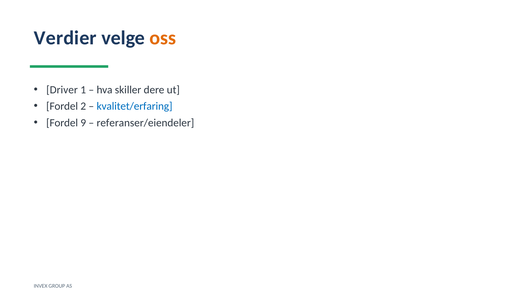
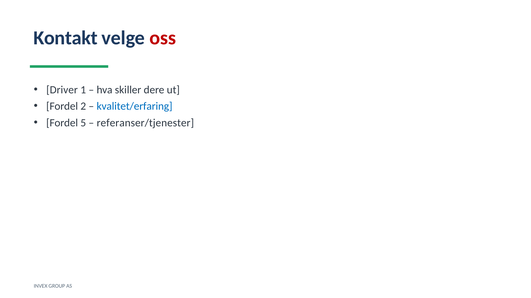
Verdier: Verdier -> Kontakt (66, 38)
oss colour: orange -> red (163, 38)
9: 9 -> 5 (83, 123)
referanser/eiendeler: referanser/eiendeler -> referanser/tjenester (145, 123)
